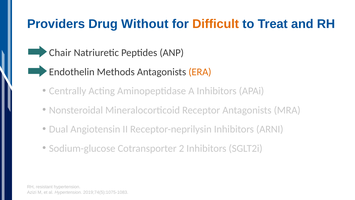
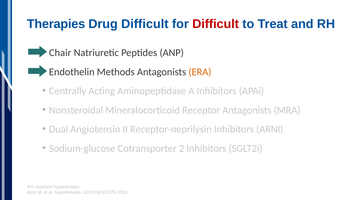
Providers: Providers -> Therapies (56, 24)
Drug Without: Without -> Difficult (145, 24)
Difficult colour: orange -> red (216, 24)
